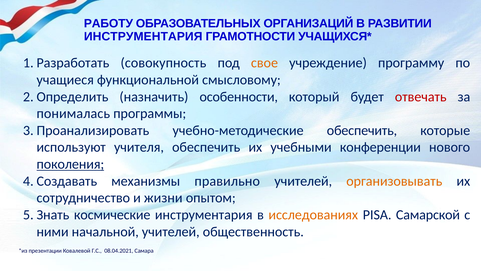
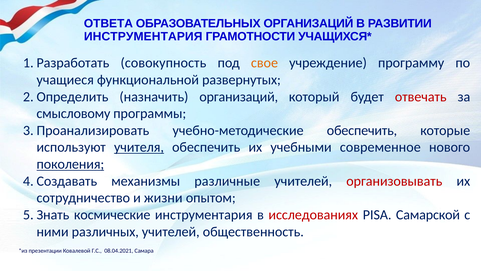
РАБОТУ: РАБОТУ -> ОТВЕТА (108, 23)
смысловому: смысловому -> развернутых (241, 80)
назначить особенности: особенности -> организаций (239, 97)
понималась: понималась -> смысловому (73, 113)
учителя underline: none -> present (139, 147)
конференции: конференции -> современное (380, 147)
правильно: правильно -> различные (227, 181)
организовывать colour: orange -> red (394, 181)
исследованиях colour: orange -> red (313, 214)
начальной: начальной -> различных (105, 231)
